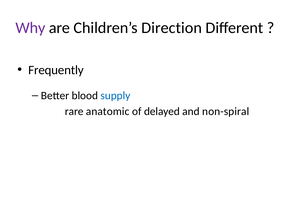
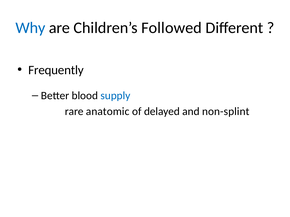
Why colour: purple -> blue (30, 28)
Direction: Direction -> Followed (172, 28)
non-spiral: non-spiral -> non-splint (226, 112)
